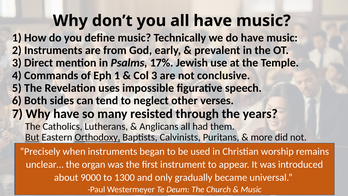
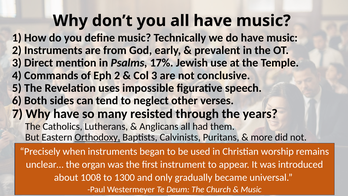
Eph 1: 1 -> 2 (117, 75)
But underline: present -> none (32, 137)
9000: 9000 -> 1008 (91, 177)
